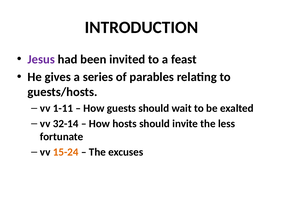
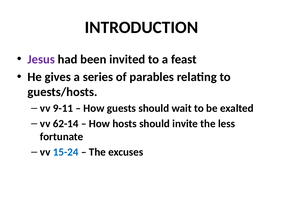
1-11: 1-11 -> 9-11 (63, 108)
32-14: 32-14 -> 62-14 (66, 124)
15-24 colour: orange -> blue (66, 152)
